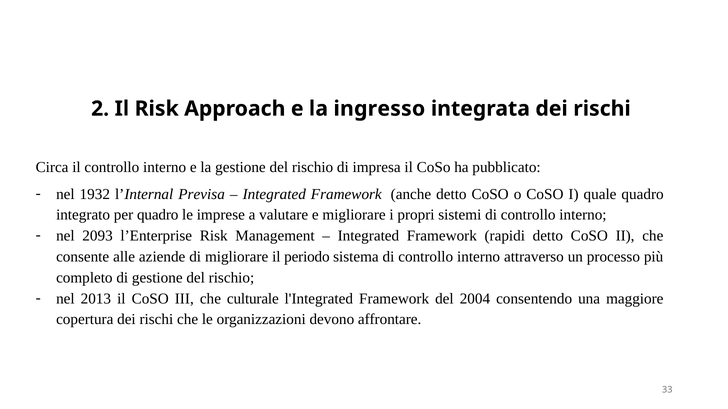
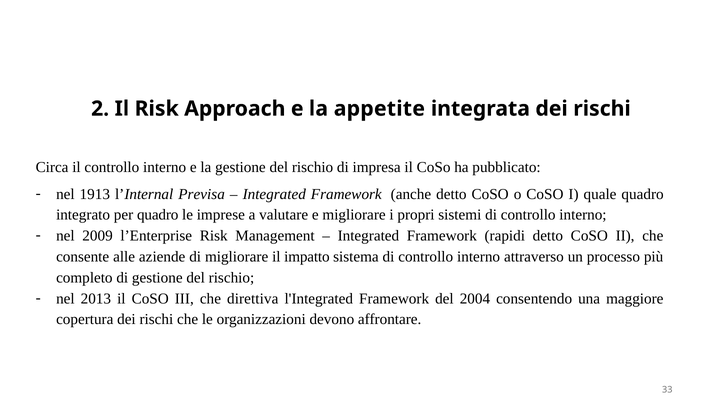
ingresso: ingresso -> appetite (379, 109)
1932: 1932 -> 1913 (95, 194)
2093: 2093 -> 2009 (98, 236)
periodo: periodo -> impatto (307, 257)
culturale: culturale -> direttiva (253, 299)
